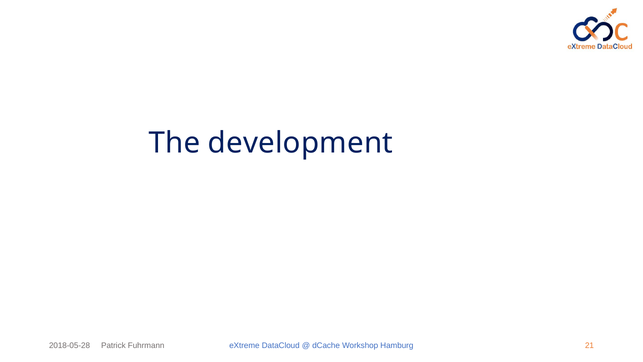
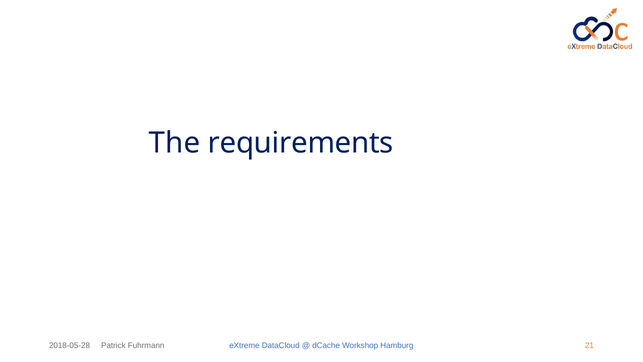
development: development -> requirements (301, 143)
